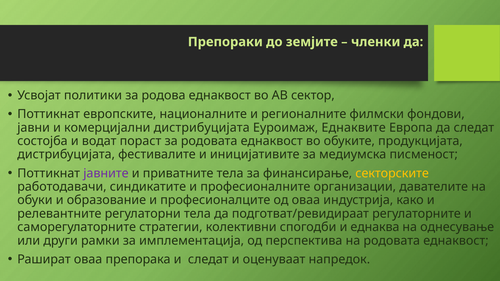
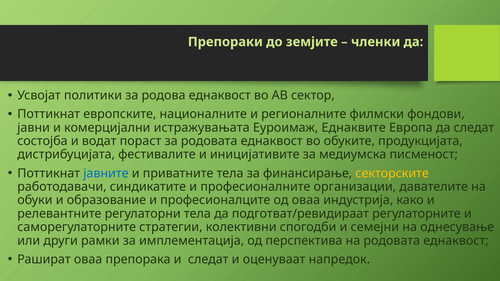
комерцијални дистрибуцијата: дистрибуцијата -> истражувањата (202, 128)
јавните colour: purple -> blue (106, 173)
еднаква: еднаква -> семејни (375, 227)
